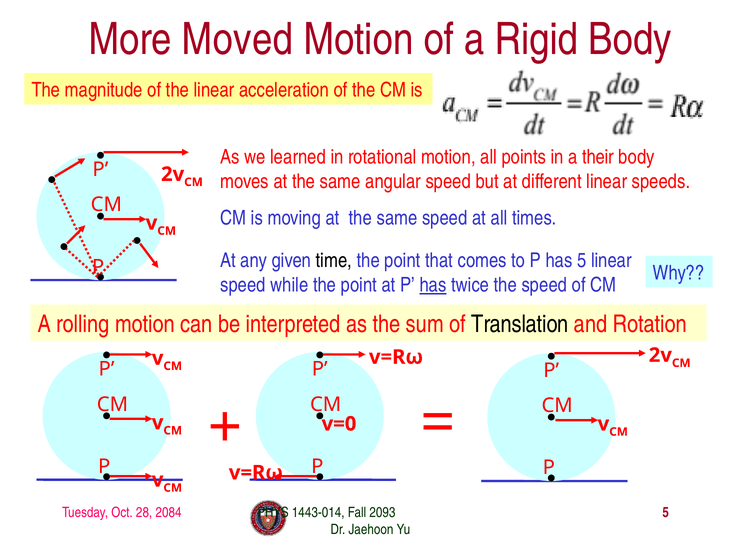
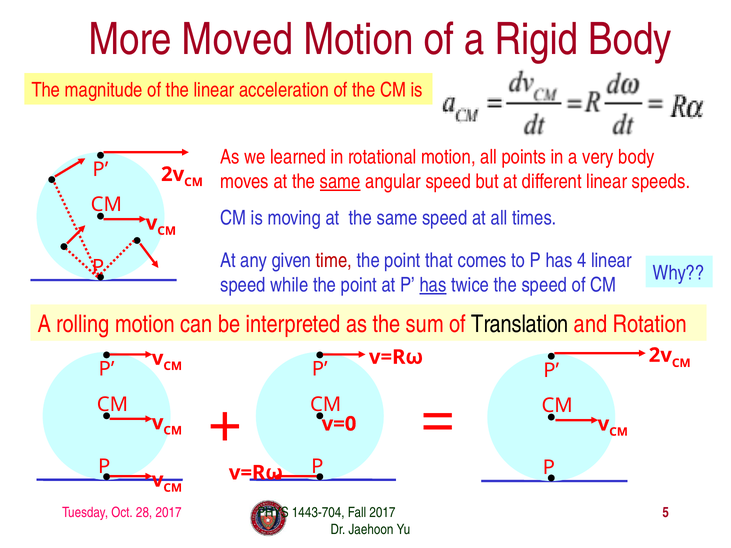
their: their -> very (598, 157)
same underline: none -> present (340, 182)
time colour: black -> red (334, 261)
has 5: 5 -> 4 (582, 261)
28 2084: 2084 -> 2017 (169, 513)
1443-014: 1443-014 -> 1443-704 (318, 513)
Fall 2093: 2093 -> 2017 (382, 513)
